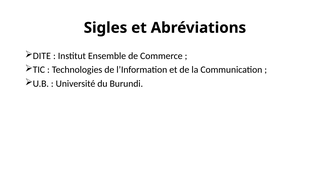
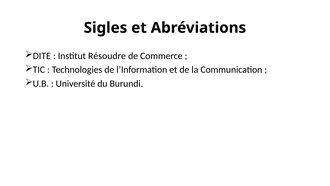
Ensemble: Ensemble -> Résoudre (107, 56)
